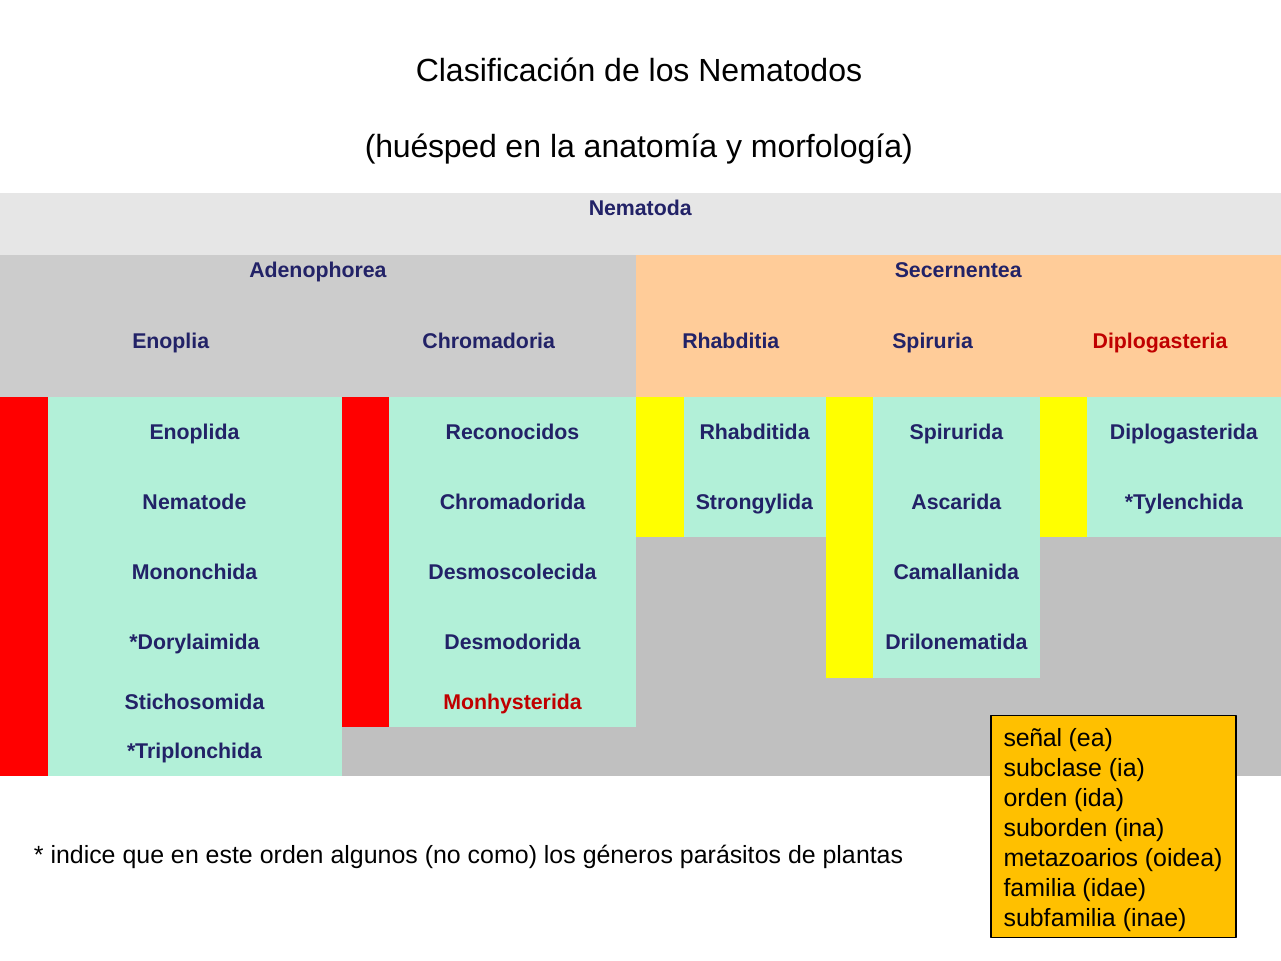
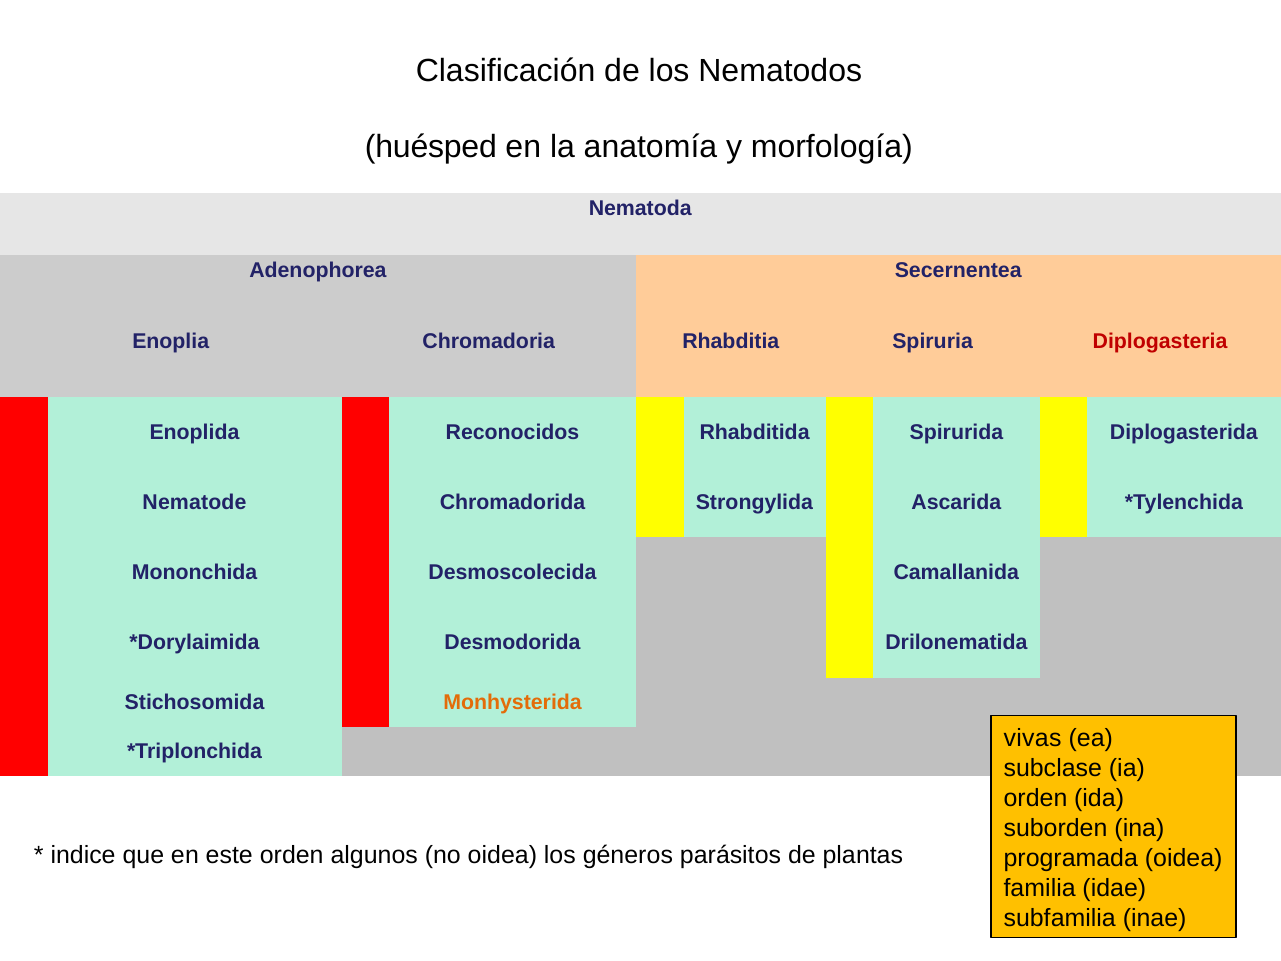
Monhysterida colour: red -> orange (513, 702)
señal: señal -> vivas (1033, 738)
no como: como -> oidea (502, 855)
metazoarios: metazoarios -> programada (1071, 858)
